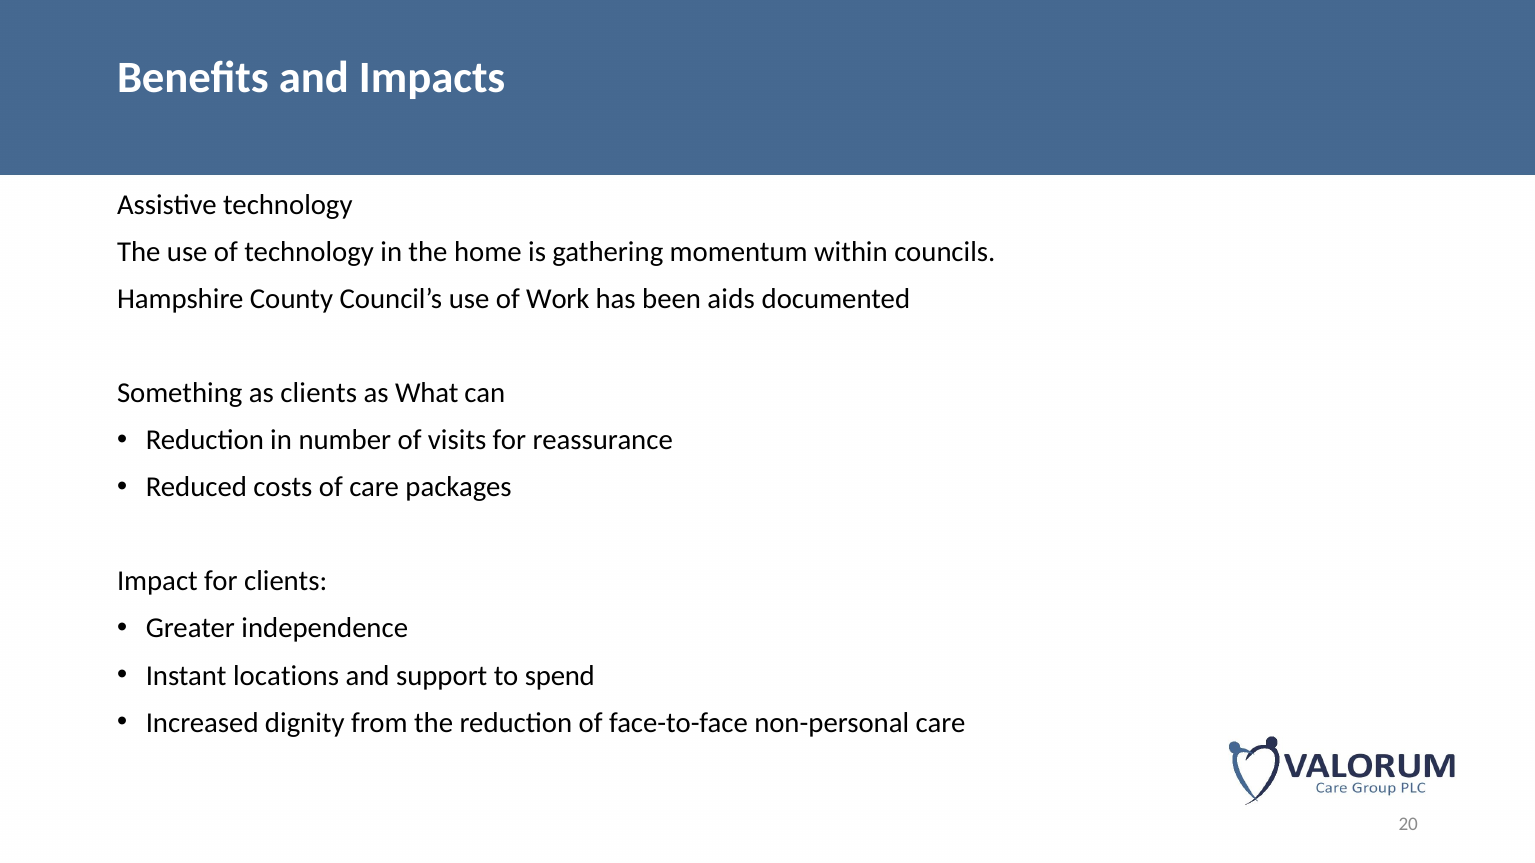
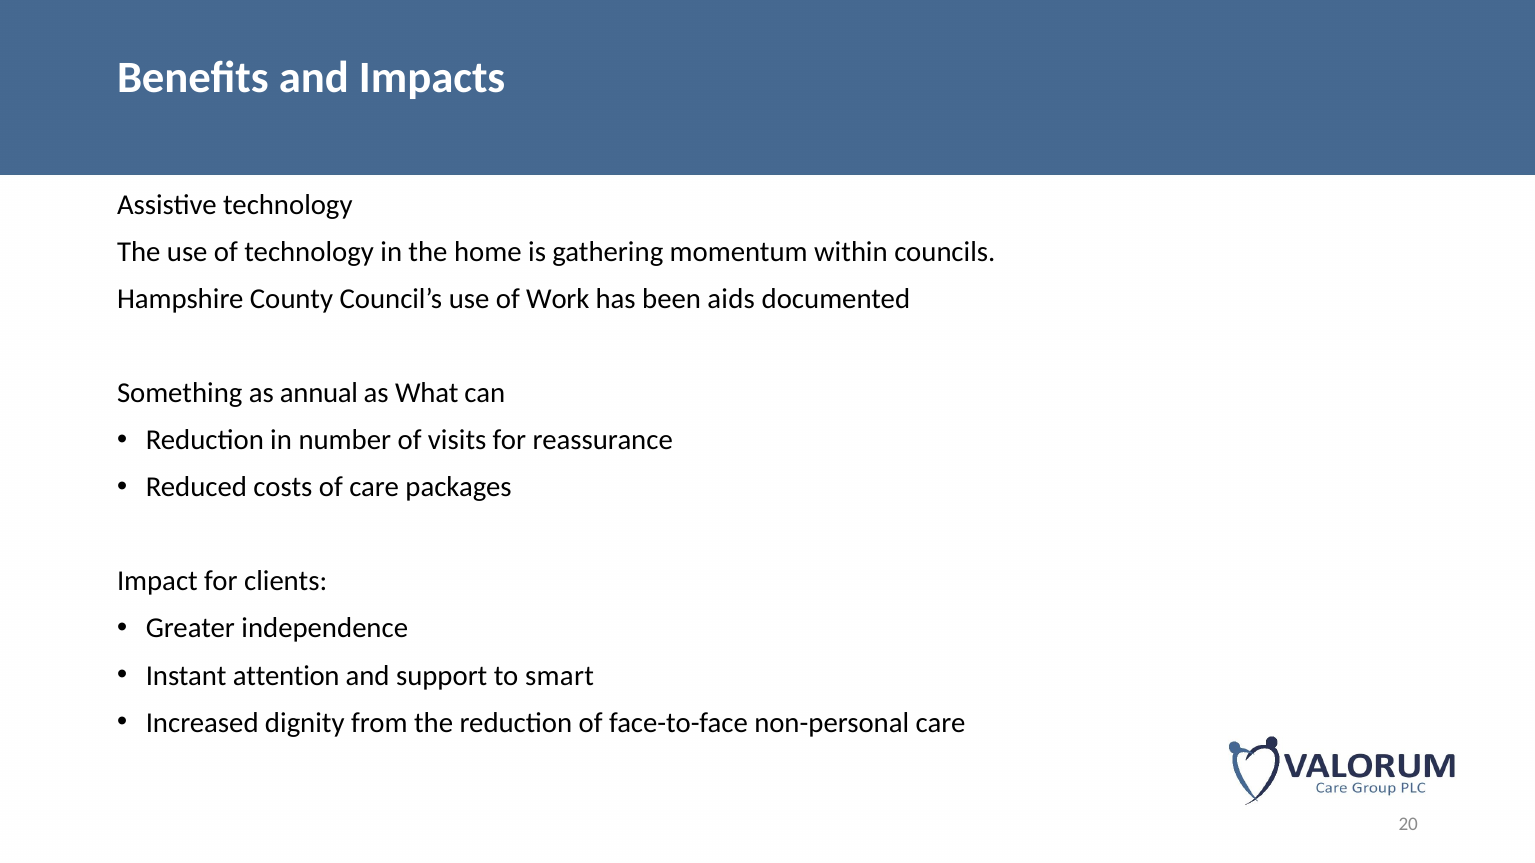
as clients: clients -> annual (319, 393)
locations: locations -> attention (286, 676)
spend: spend -> smart (560, 676)
